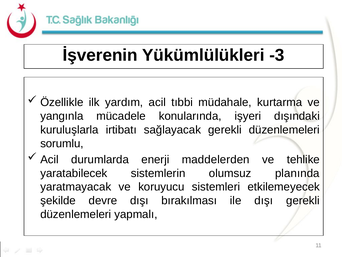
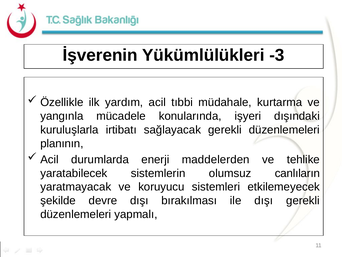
sorumlu: sorumlu -> planının (62, 143)
planında: planında -> canlıların (297, 173)
